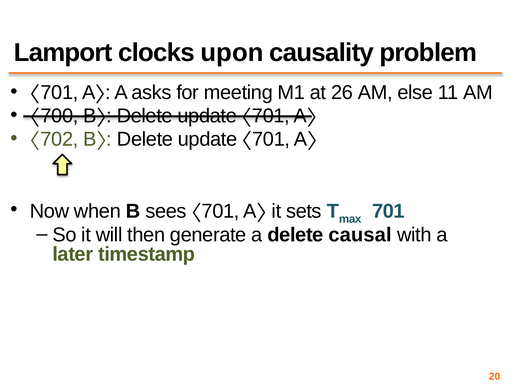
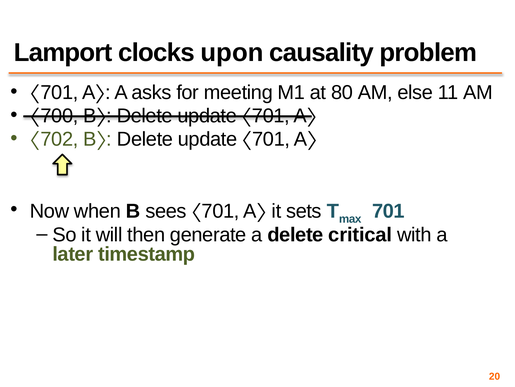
26: 26 -> 80 (342, 92)
causal: causal -> critical (360, 234)
